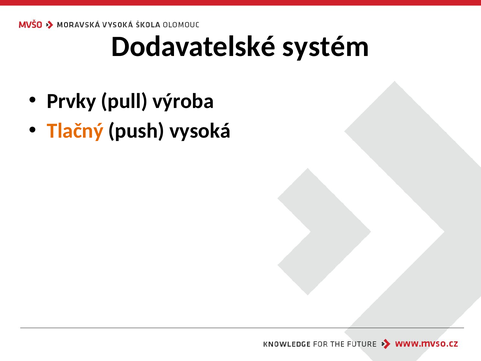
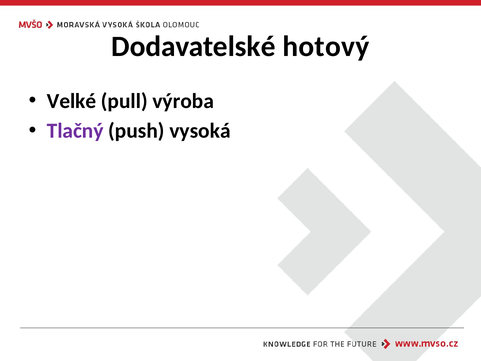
systém: systém -> hotový (326, 47)
Prvky: Prvky -> Velké (72, 101)
Tlačný colour: orange -> purple (75, 131)
